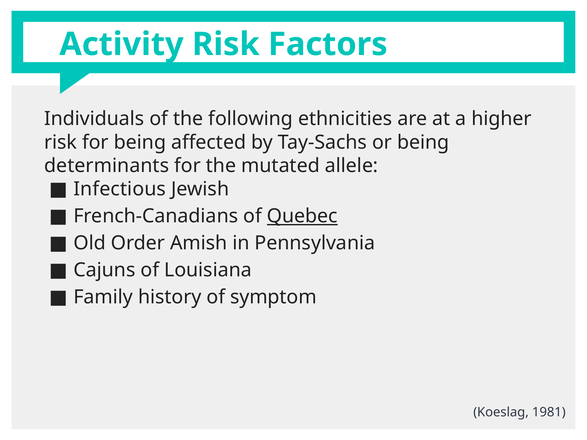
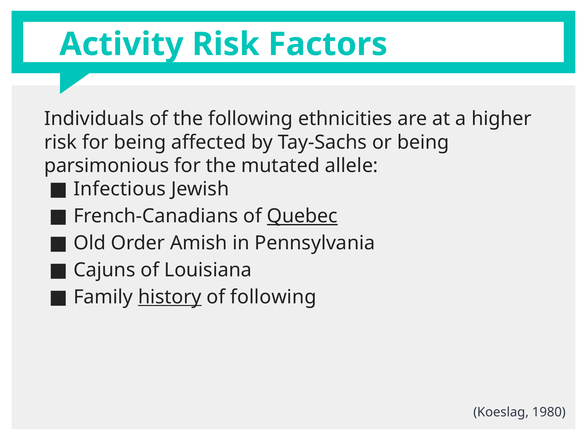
determinants: determinants -> parsimonious (107, 166)
history underline: none -> present (170, 297)
of symptom: symptom -> following (273, 297)
1981: 1981 -> 1980 (549, 412)
